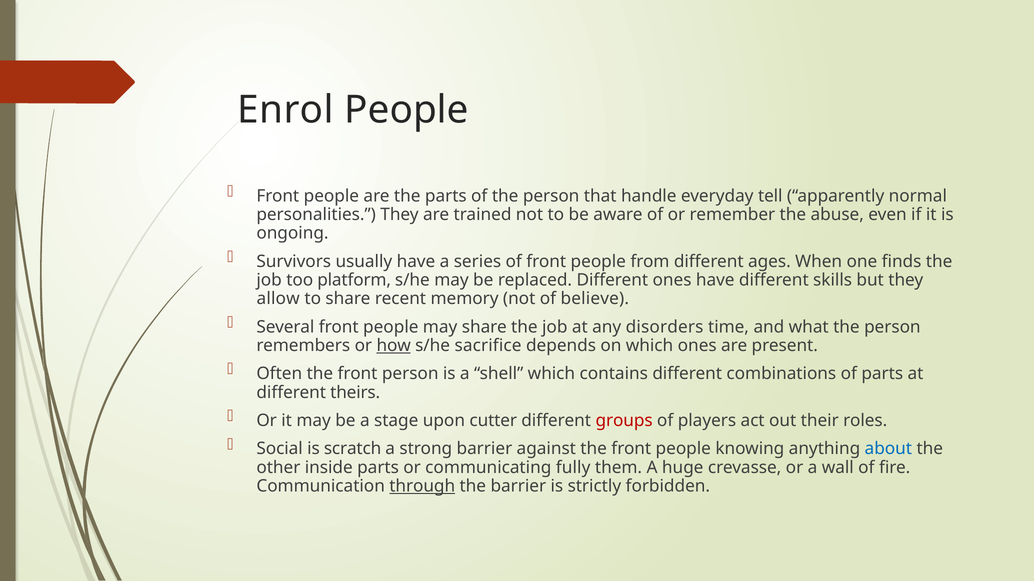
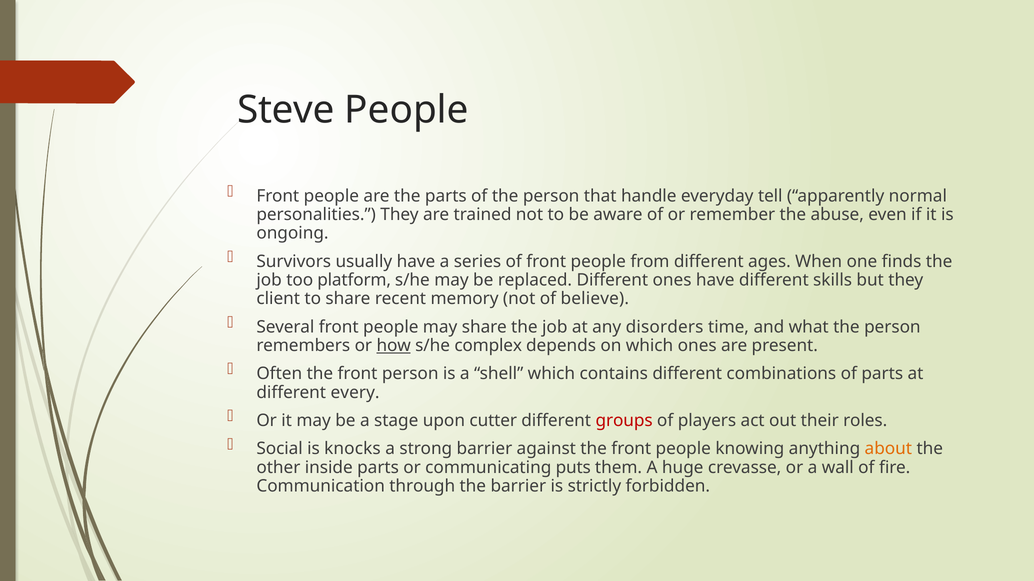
Enrol: Enrol -> Steve (286, 110)
allow: allow -> client (278, 299)
sacrifice: sacrifice -> complex (488, 346)
theirs: theirs -> every (355, 393)
scratch: scratch -> knocks (352, 449)
about colour: blue -> orange (888, 449)
fully: fully -> puts (573, 468)
through underline: present -> none (422, 486)
